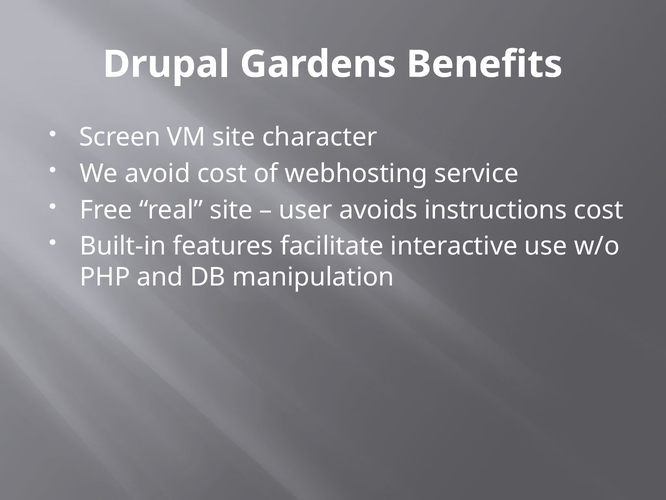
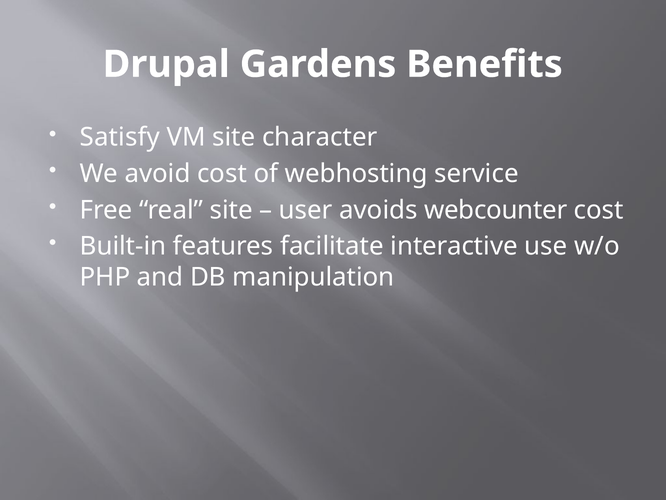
Screen: Screen -> Satisfy (120, 137)
instructions: instructions -> webcounter (496, 210)
